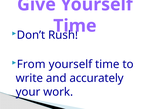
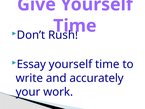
From: From -> Essay (31, 64)
